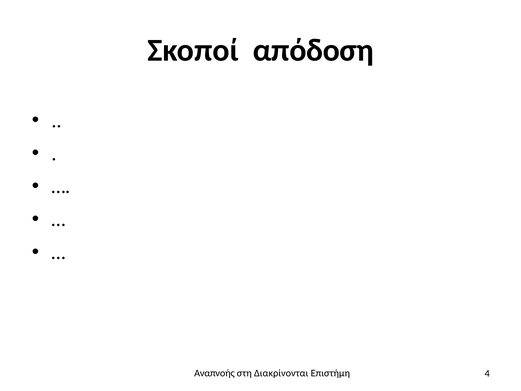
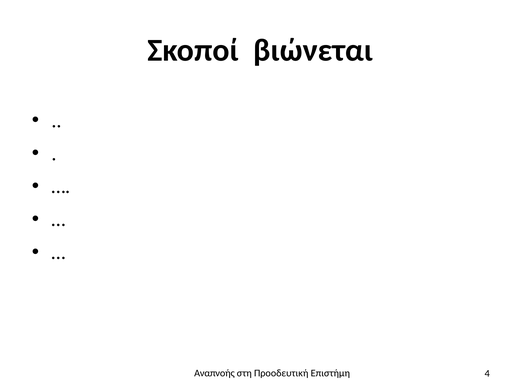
απόδοση: απόδοση -> βιώνεται (313, 50)
Διακρίνονται: Διακρίνονται -> Προοδευτική (281, 373)
